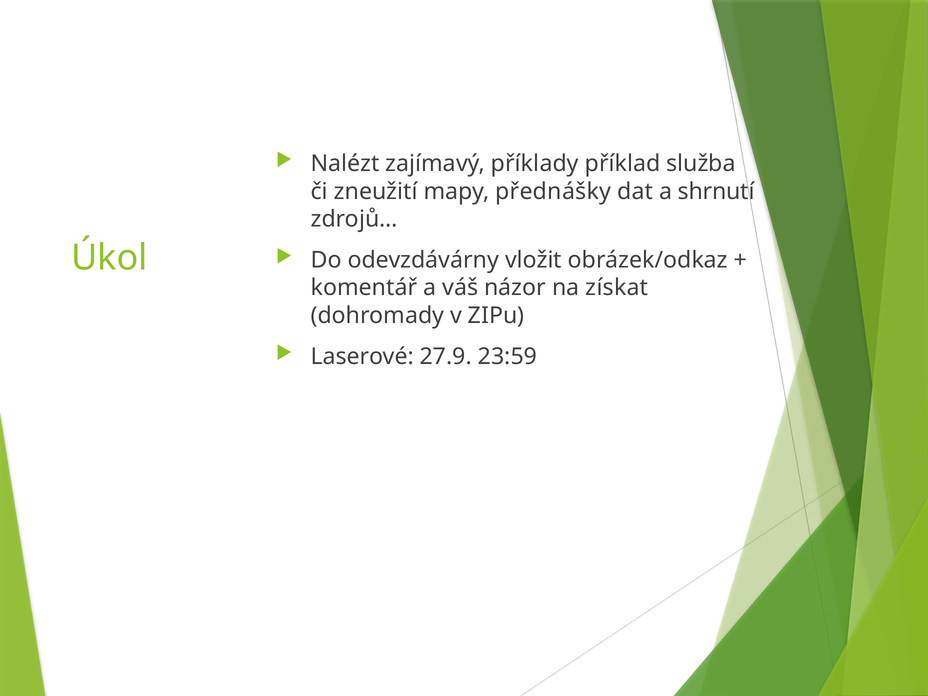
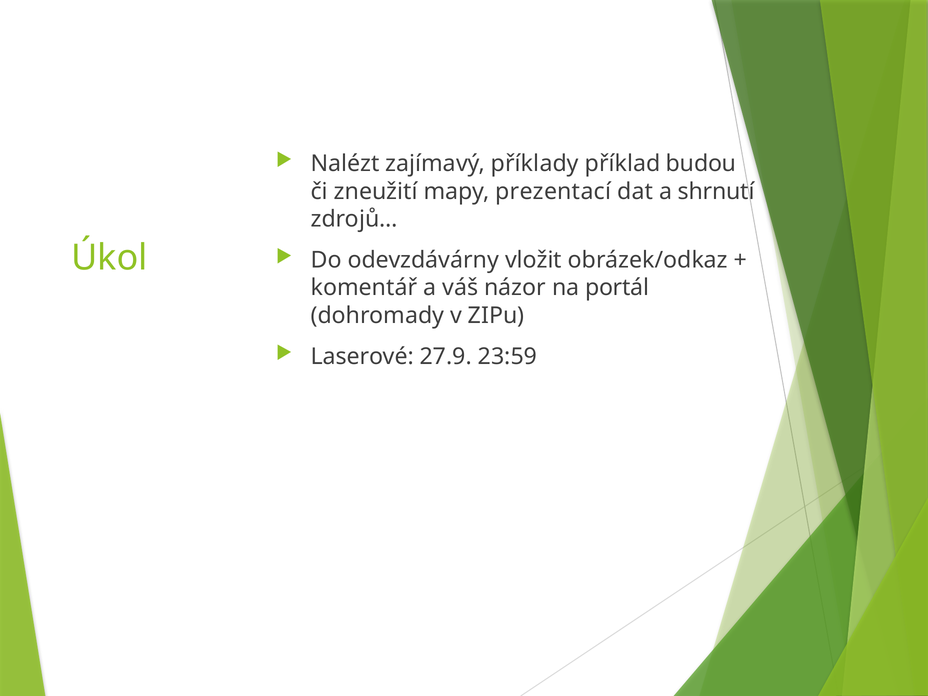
služba: služba -> budou (701, 164)
přednášky: přednášky -> prezentací (553, 191)
získat: získat -> portál (617, 288)
